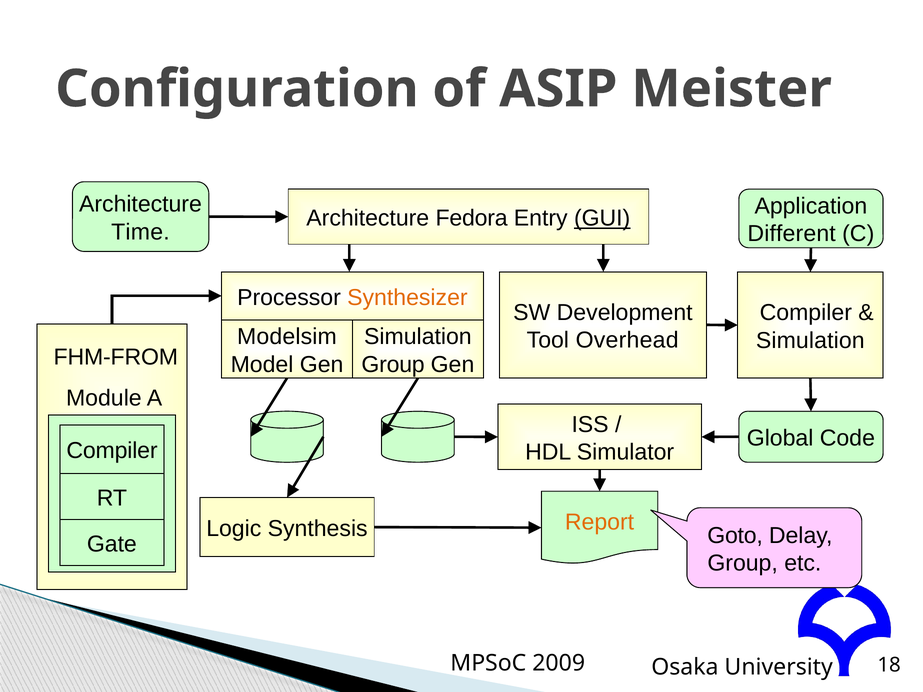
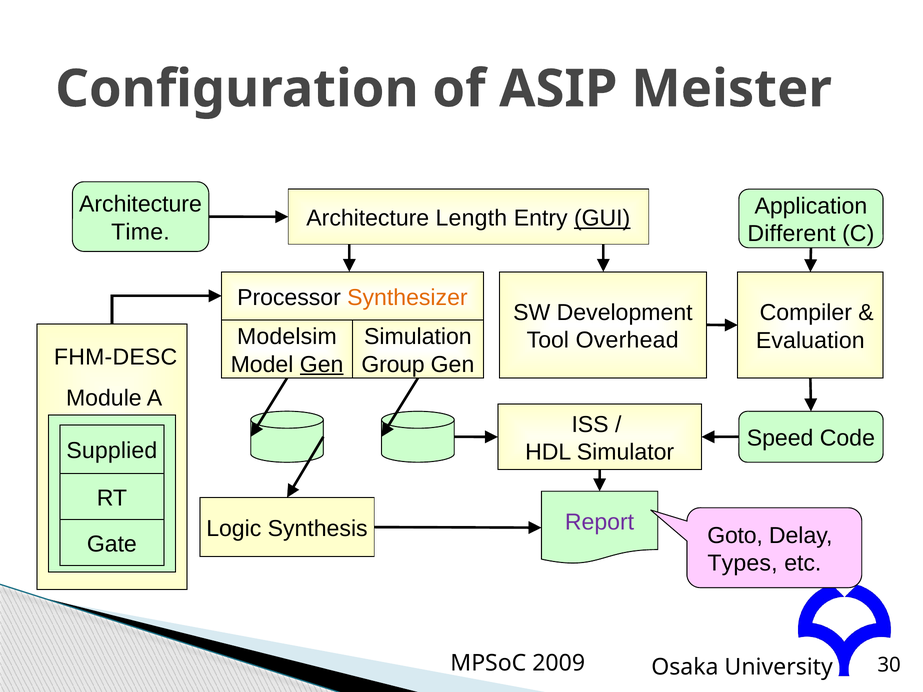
Fedora: Fedora -> Length (471, 218)
Simulation: Simulation -> Evaluation (810, 341)
FHM-FROM: FHM-FROM -> FHM-DESC (116, 357)
Gen underline: none -> present (322, 365)
Global: Global -> Speed (780, 439)
Compiler: Compiler -> Supplied (112, 451)
Report colour: orange -> purple (600, 522)
Group: Group -> Types (743, 563)
18: 18 -> 30 (889, 665)
